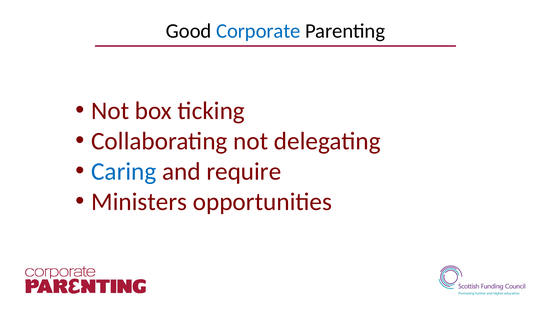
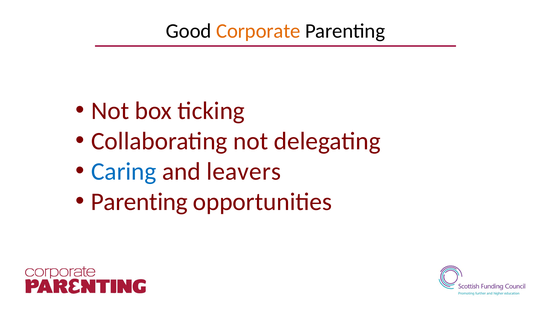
Corporate colour: blue -> orange (258, 31)
require: require -> leavers (244, 171)
Ministers: Ministers -> Parenting (139, 202)
